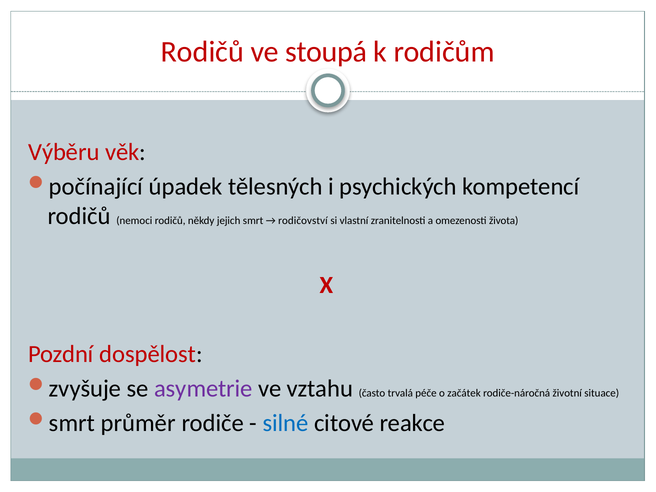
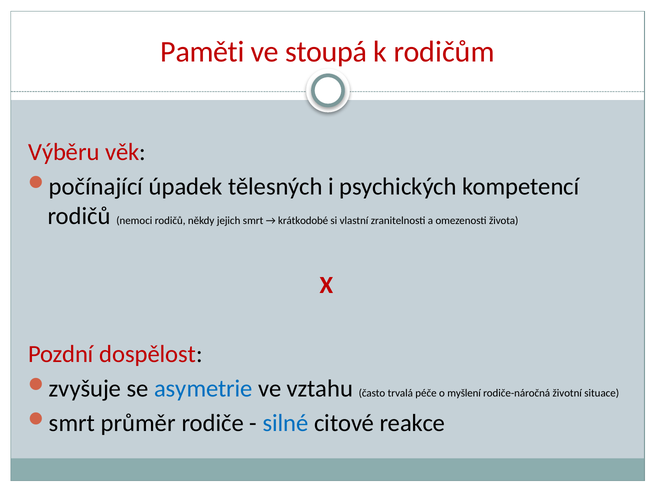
Rodičů: Rodičů -> Paměti (202, 52)
rodičovství: rodičovství -> krátkodobé (303, 221)
asymetrie colour: purple -> blue (203, 388)
začátek: začátek -> myšlení (464, 393)
